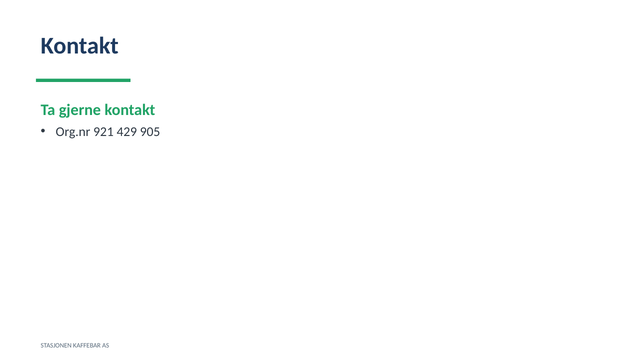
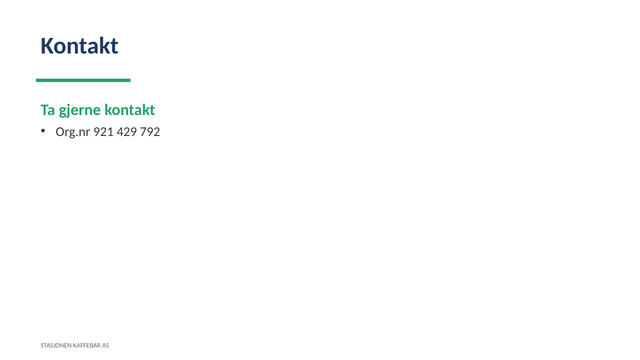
905: 905 -> 792 (150, 132)
